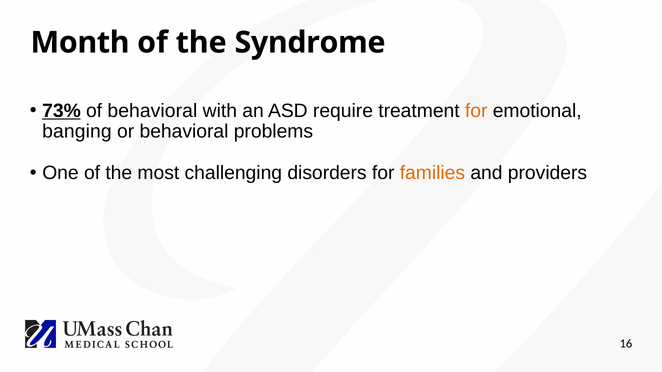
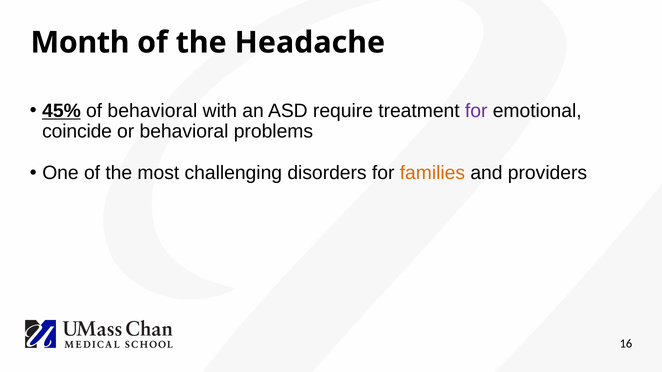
Syndrome: Syndrome -> Headache (310, 43)
73%: 73% -> 45% (62, 111)
for colour: orange -> purple (476, 111)
banging: banging -> coincide (77, 132)
